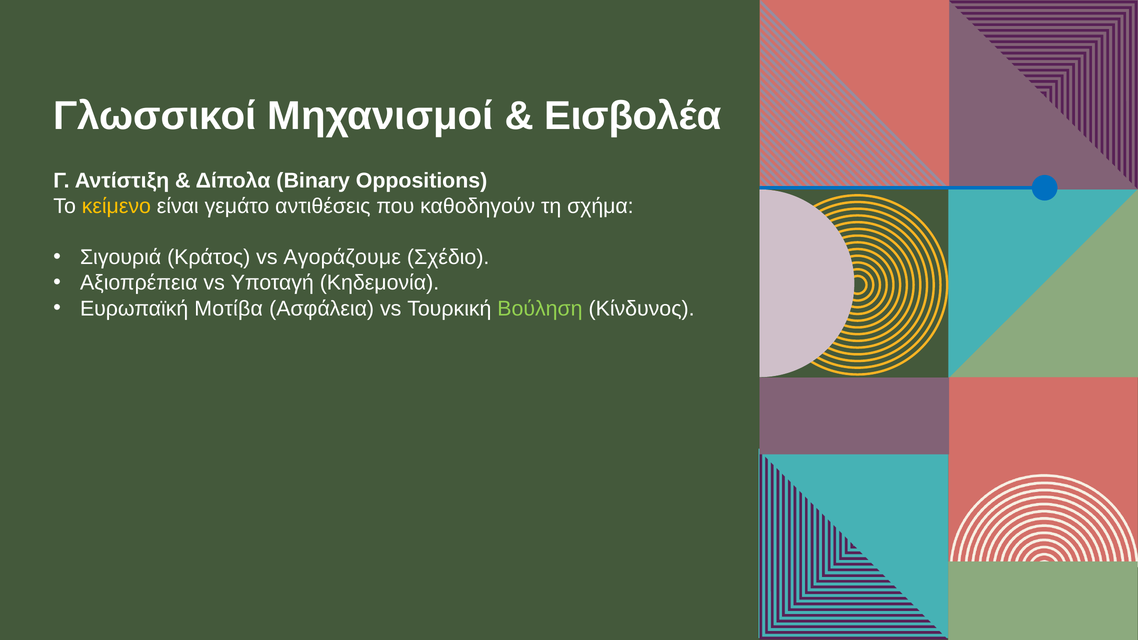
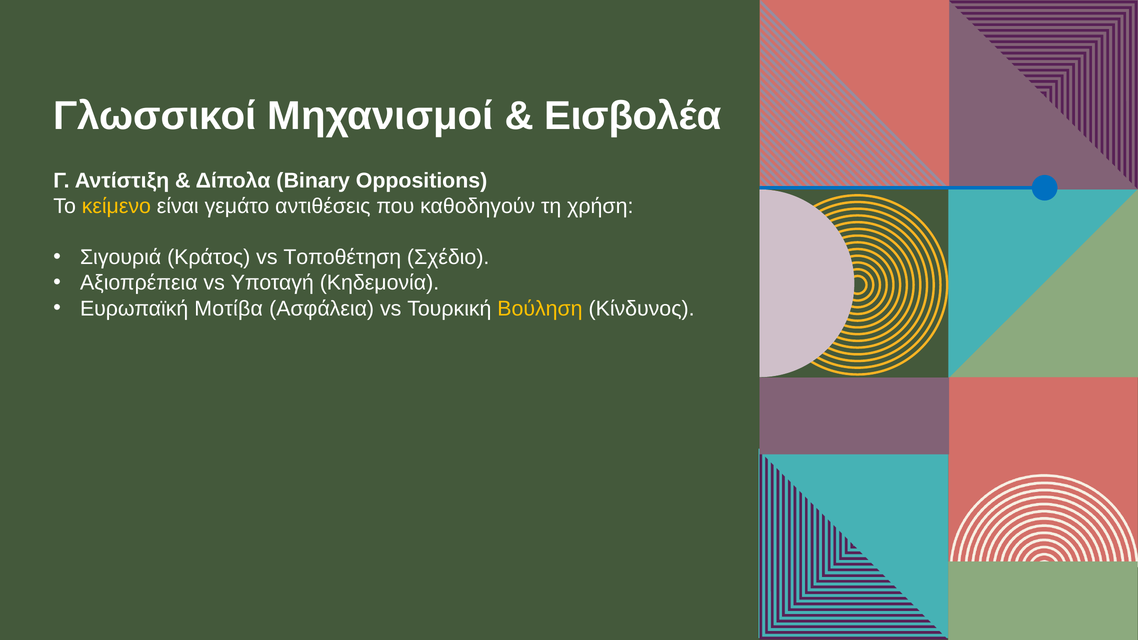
σχήμα: σχήμα -> χρήση (600, 206)
Αγοράζουμε: Αγοράζουμε -> Τοποθέτηση (342, 257)
Βούληση colour: light green -> yellow (540, 309)
